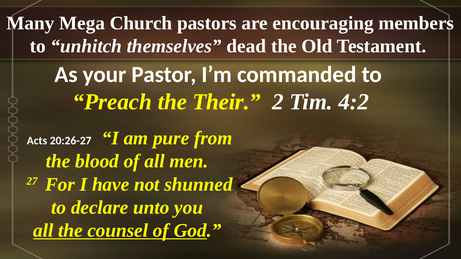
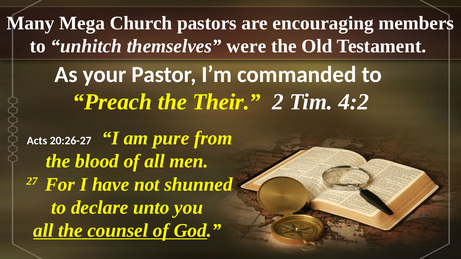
dead: dead -> were (246, 46)
